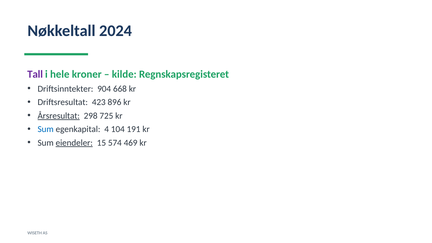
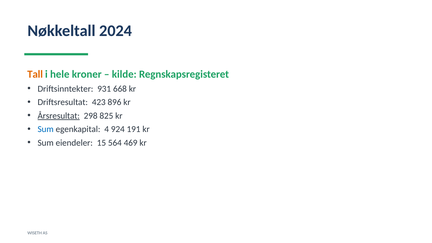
Tall colour: purple -> orange (35, 74)
904: 904 -> 931 (104, 89)
725: 725 -> 825 (106, 116)
104: 104 -> 924 (118, 129)
eiendeler underline: present -> none (74, 143)
574: 574 -> 564 (115, 143)
